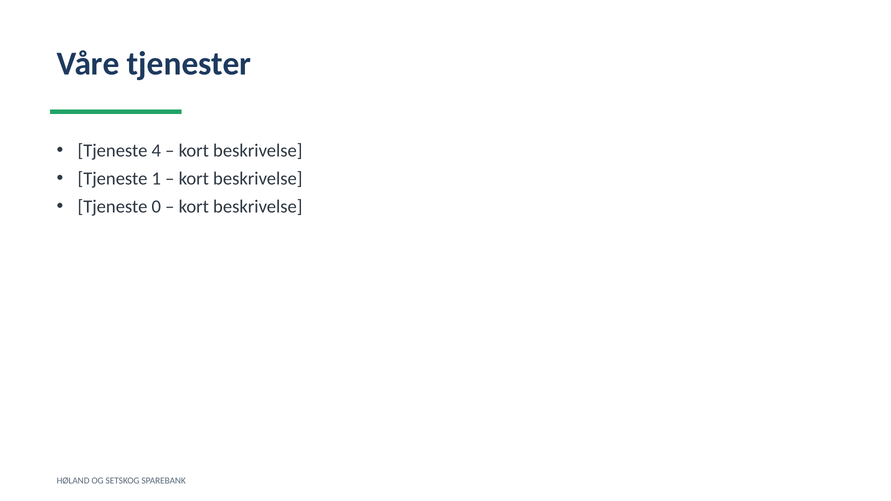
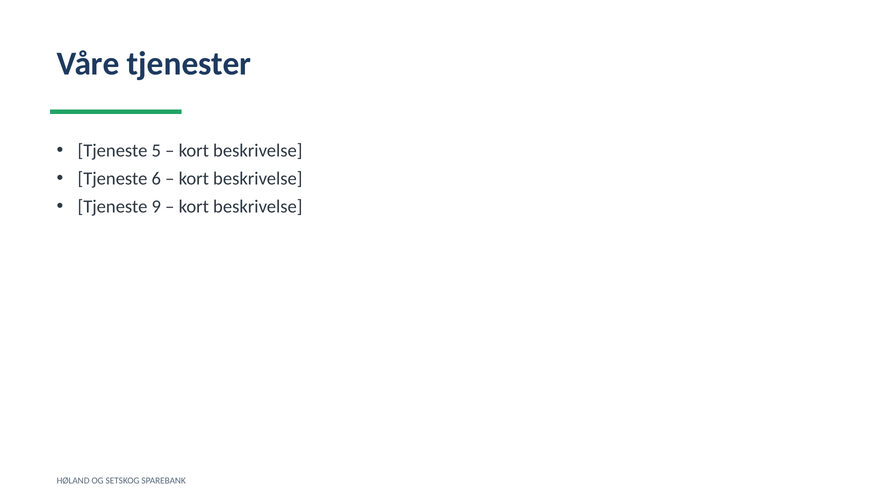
4: 4 -> 5 (156, 151)
1: 1 -> 6 (156, 179)
0: 0 -> 9 (156, 207)
